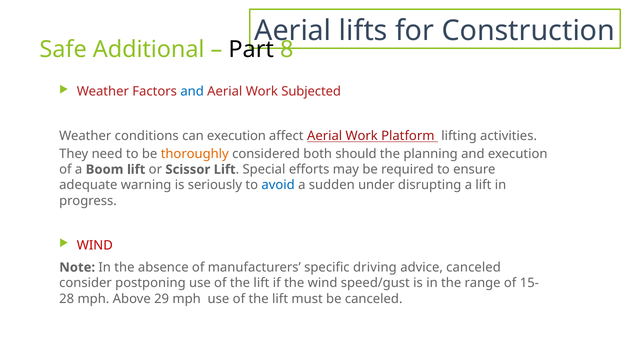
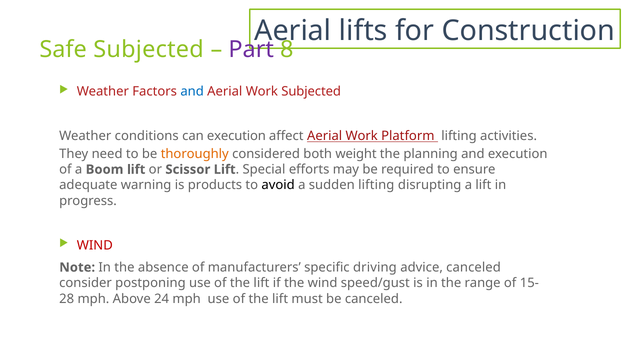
Safe Additional: Additional -> Subjected (149, 49)
Part colour: black -> purple (251, 49)
should: should -> weight (356, 154)
seriously: seriously -> products (215, 185)
avoid colour: blue -> black (278, 185)
sudden under: under -> lifting (376, 185)
29: 29 -> 24 (162, 299)
